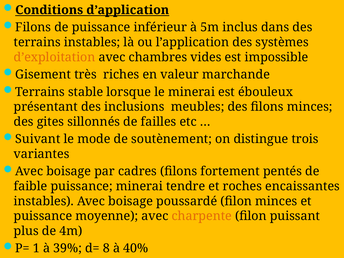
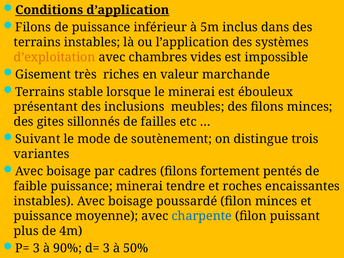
charpente colour: orange -> blue (202, 216)
P= 1: 1 -> 3 (36, 248)
39%: 39% -> 90% (68, 248)
d= 8: 8 -> 3 (106, 248)
40%: 40% -> 50% (136, 248)
